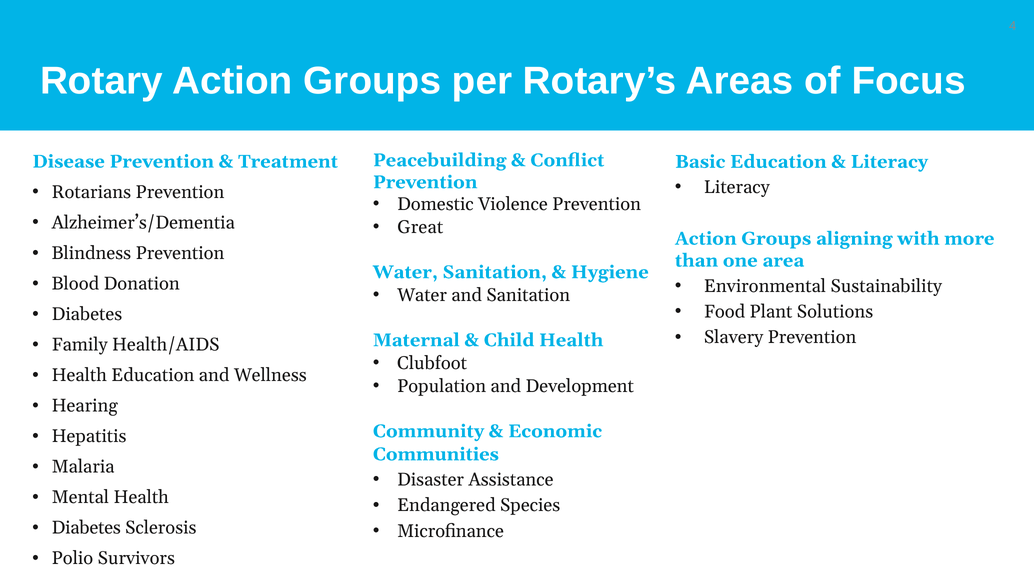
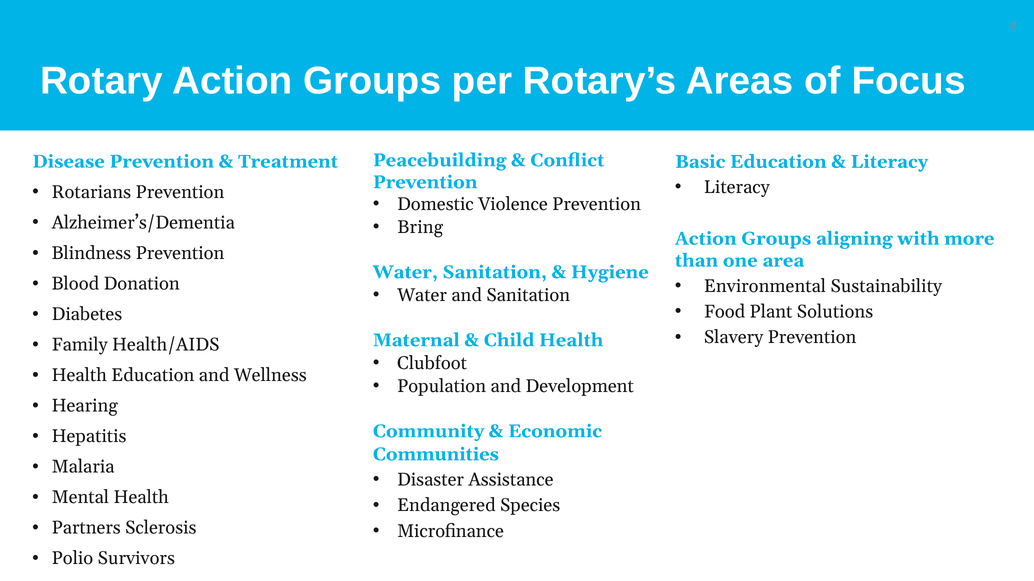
Great: Great -> Bring (420, 227)
Diabetes: Diabetes -> Partners (86, 528)
